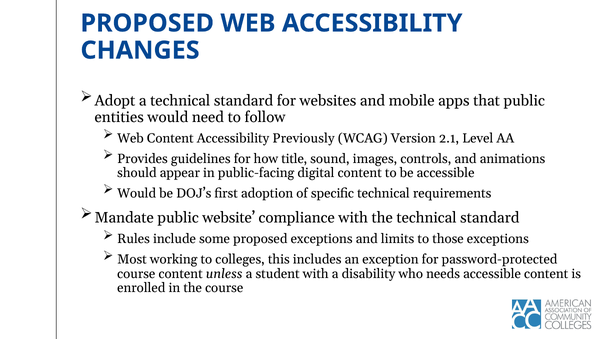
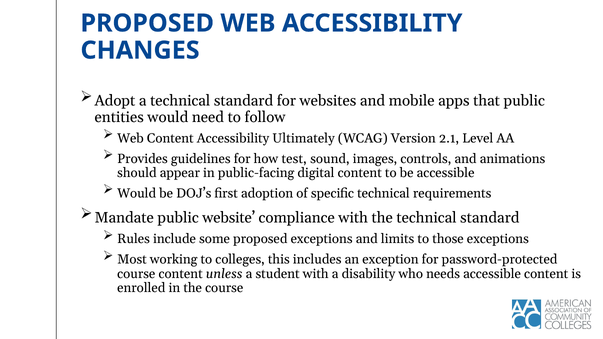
Previously: Previously -> Ultimately (304, 138)
title: title -> test (294, 159)
